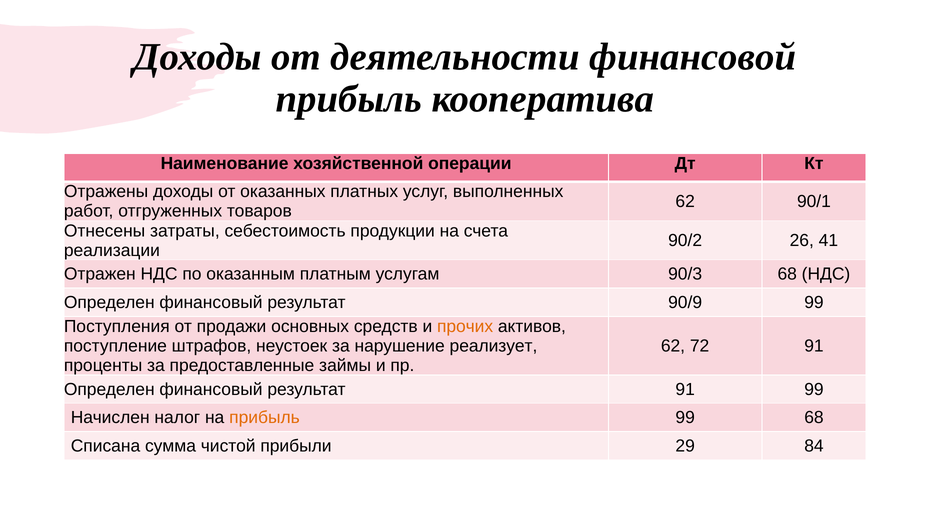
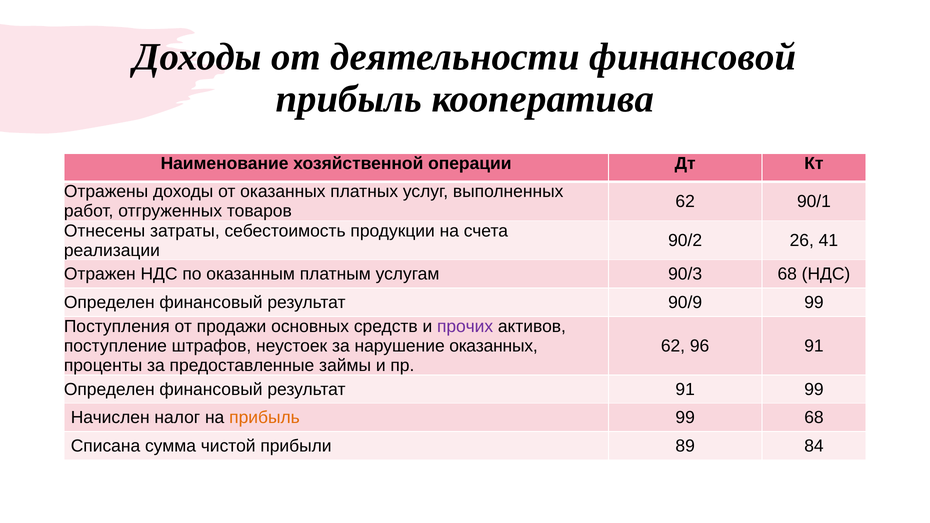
прочих colour: orange -> purple (465, 326)
нарушение реализует: реализует -> оказанных (494, 346)
72: 72 -> 96 (700, 346)
29: 29 -> 89 (685, 446)
